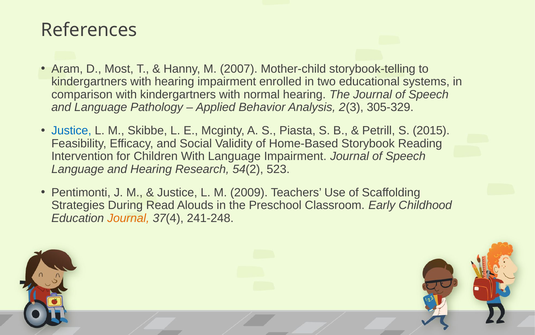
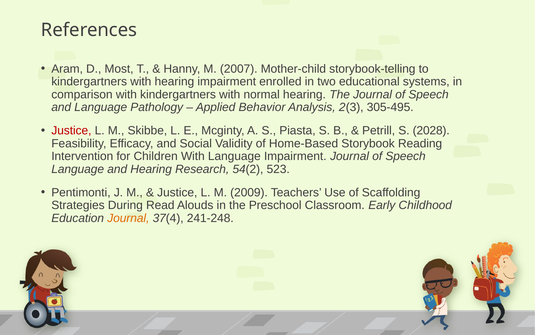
305-329: 305-329 -> 305-495 (390, 107)
Justice colour: blue -> red (71, 130)
2015: 2015 -> 2028 (431, 130)
